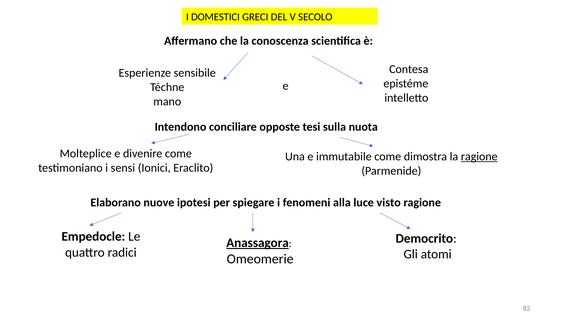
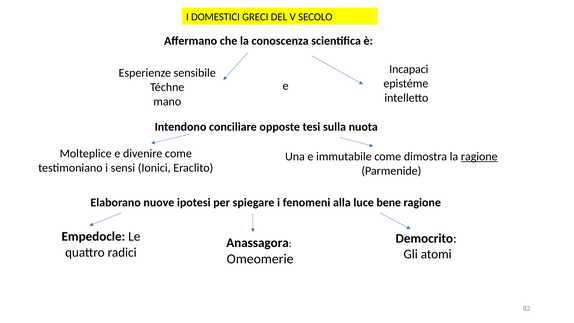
Contesa: Contesa -> Incapaci (409, 69)
visto: visto -> bene (389, 203)
Anassagora underline: present -> none (258, 243)
